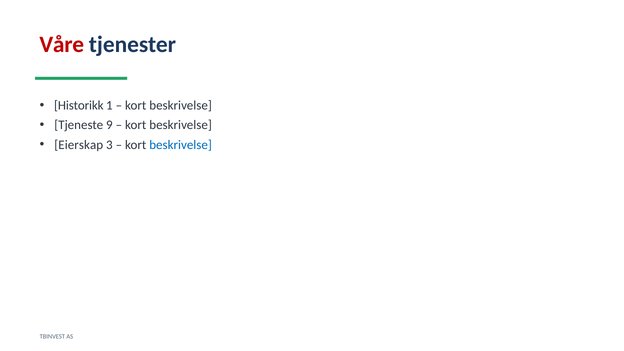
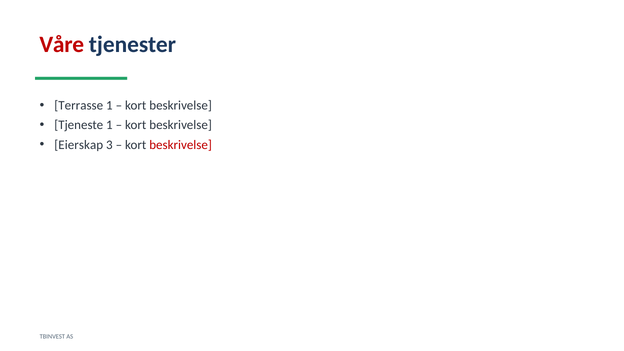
Historikk: Historikk -> Terrasse (79, 106)
Tjeneste 9: 9 -> 1 (109, 125)
beskrivelse colour: blue -> red (181, 145)
